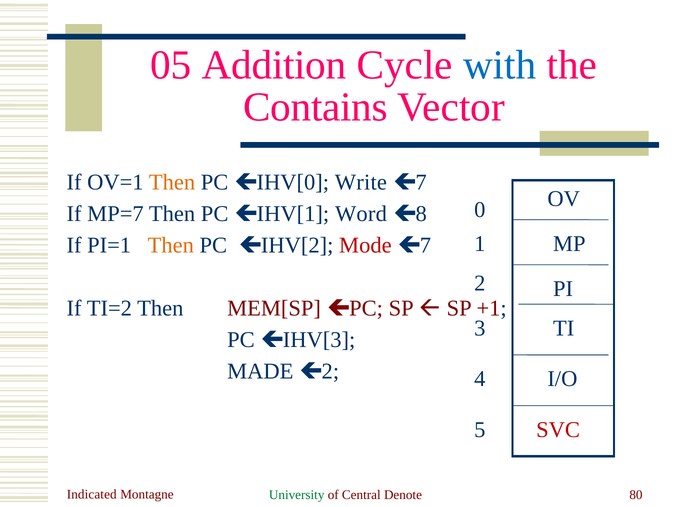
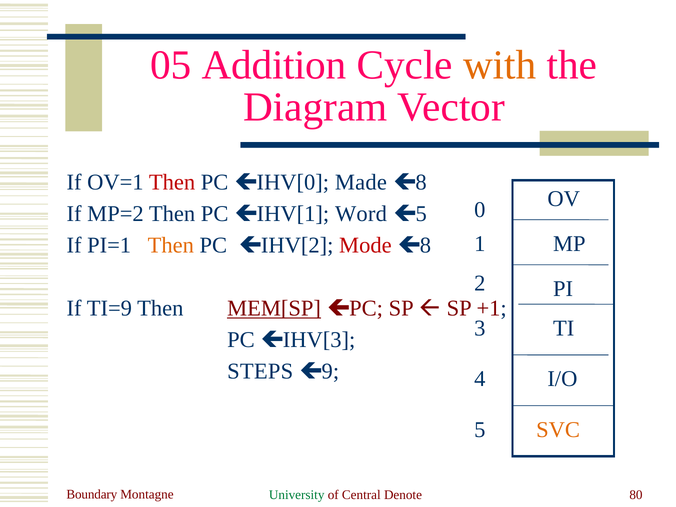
with colour: blue -> orange (500, 65)
Contains: Contains -> Diagram (315, 107)
Then colour: orange -> red (172, 182)
Write: Write -> Made (361, 182)
7: 7 -> 8 (421, 182)
MP=7: MP=7 -> MP=2 (115, 214)
8: 8 -> 5 (421, 214)
7: 7 -> 8 (425, 245)
TI=2: TI=2 -> TI=9 (109, 308)
MEM[SP underline: none -> present (274, 308)
MADE: MADE -> STEPS (260, 371)
2: 2 -> 9 (330, 371)
SVC colour: red -> orange (558, 430)
Indicated: Indicated -> Boundary (92, 495)
